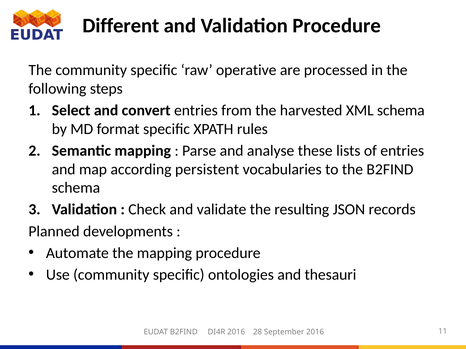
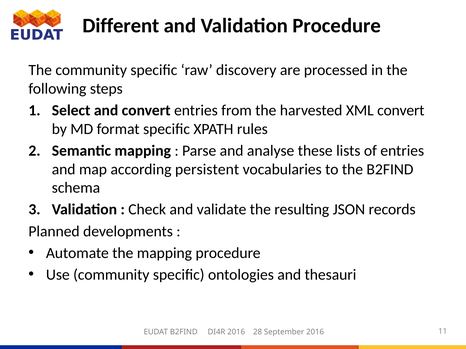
operative: operative -> discovery (246, 70)
XML schema: schema -> convert (401, 110)
